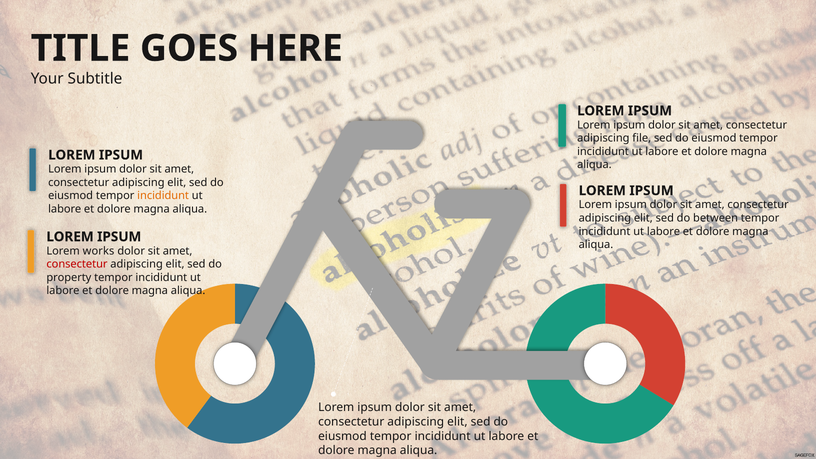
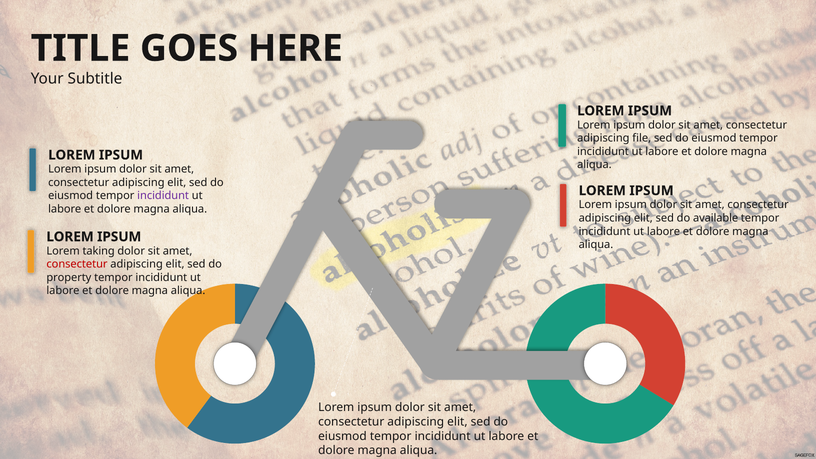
incididunt colour: orange -> purple (163, 196)
between: between -> available (716, 218)
works: works -> taking (99, 251)
